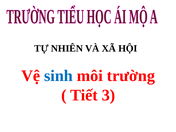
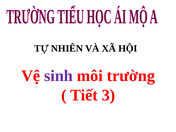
sinh colour: blue -> purple (58, 76)
